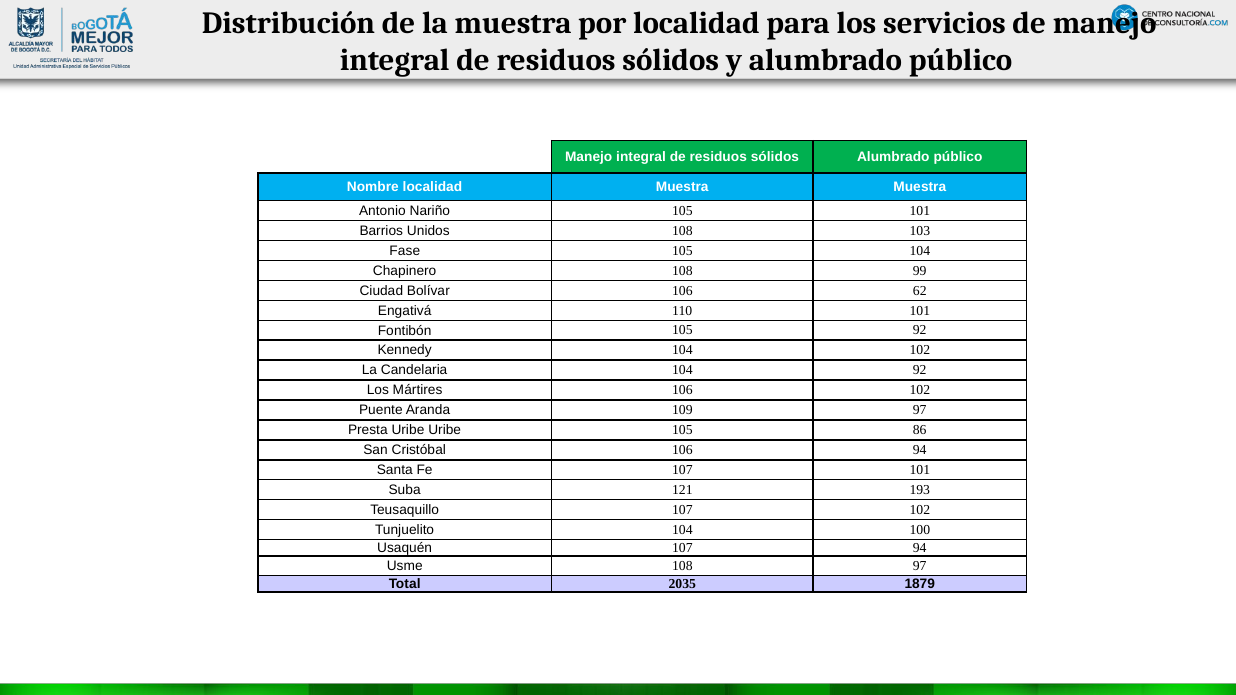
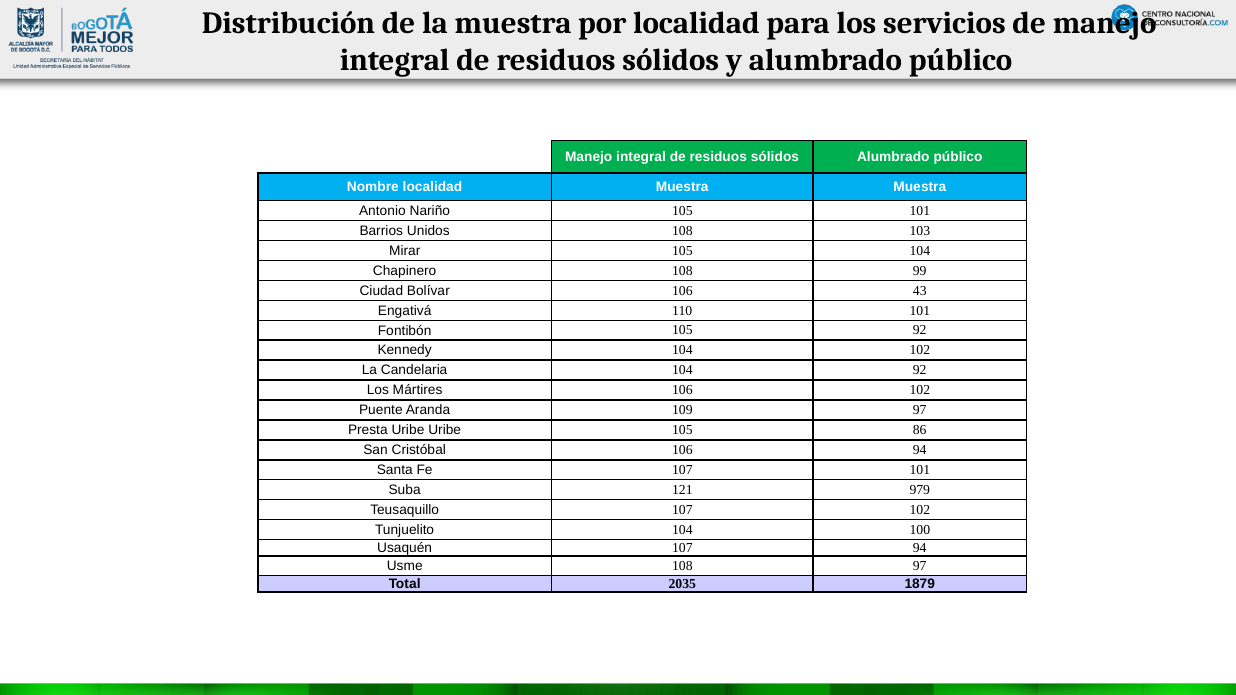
Fase: Fase -> Mirar (405, 251)
62: 62 -> 43 (920, 291)
193: 193 -> 979 (920, 490)
